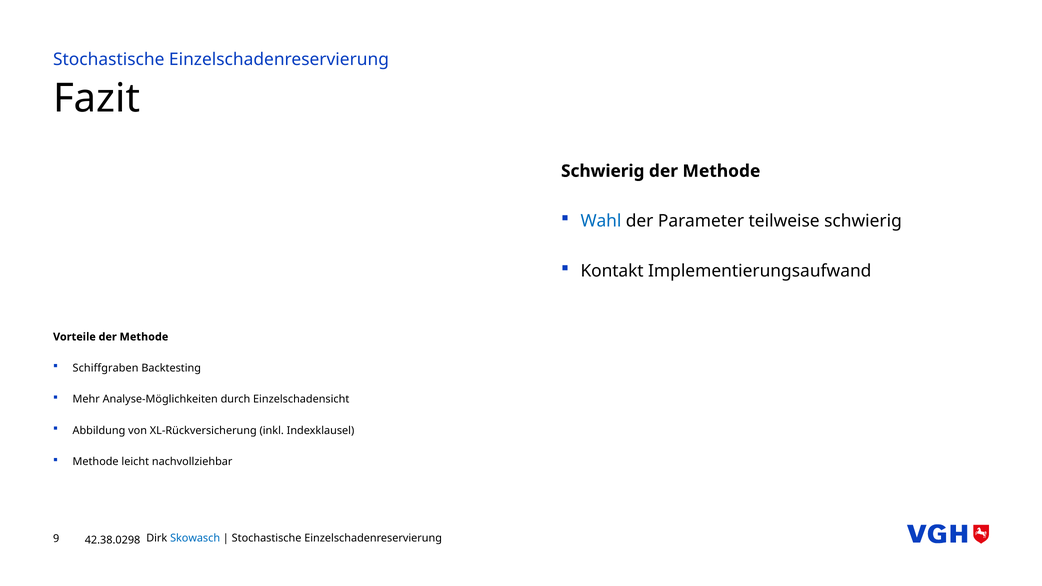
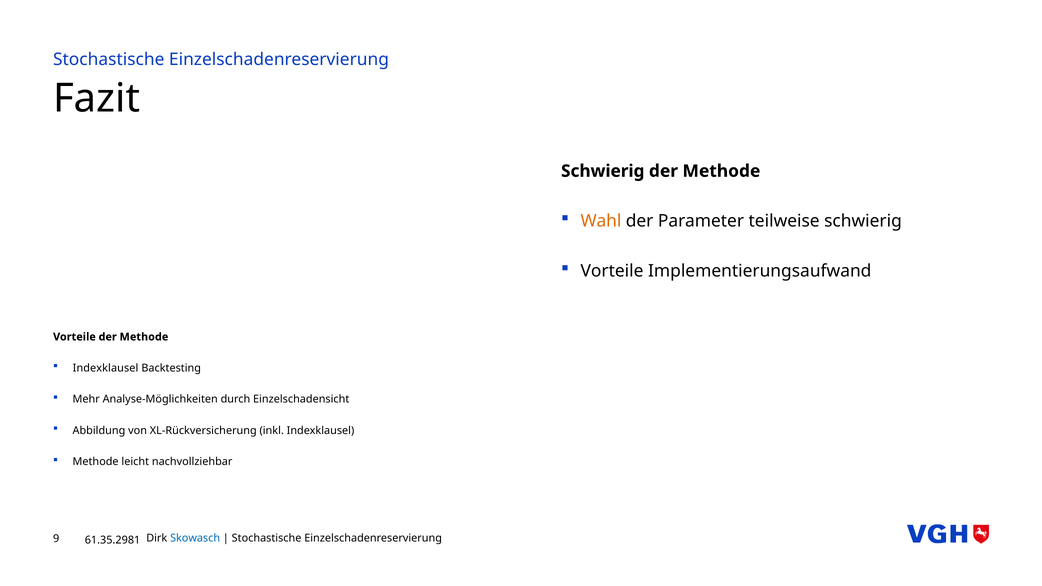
Wahl colour: blue -> orange (601, 221)
Kontakt: Kontakt -> Vorteile (612, 271)
Schiffgraben: Schiffgraben -> Indexklausel (106, 368)
42.38.0298: 42.38.0298 -> 61.35.2981 (113, 540)
